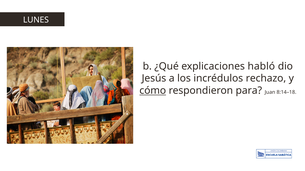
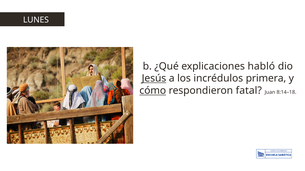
Jesús underline: none -> present (154, 79)
rechazo: rechazo -> primera (266, 79)
para: para -> fatal (249, 91)
